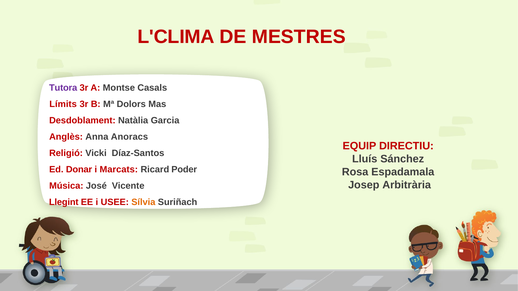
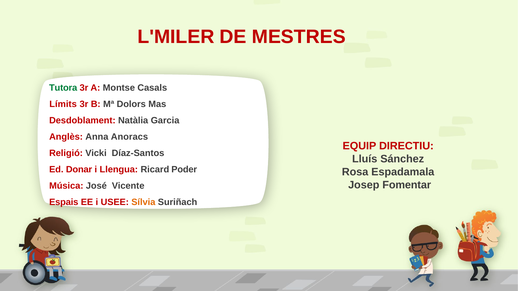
L'CLIMA: L'CLIMA -> L'MILER (176, 37)
Tutora colour: purple -> green (63, 88)
Marcats: Marcats -> Llengua (119, 170)
Arbitrària: Arbitrària -> Fomentar (407, 185)
Llegint: Llegint -> Espais (64, 202)
